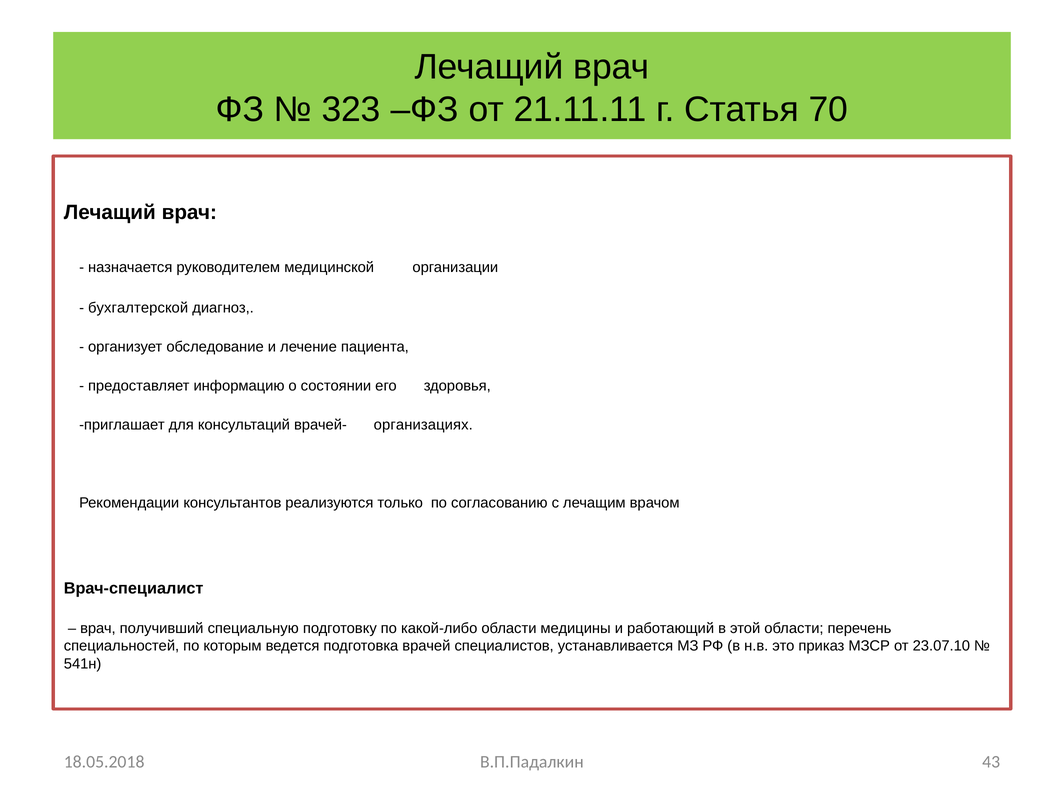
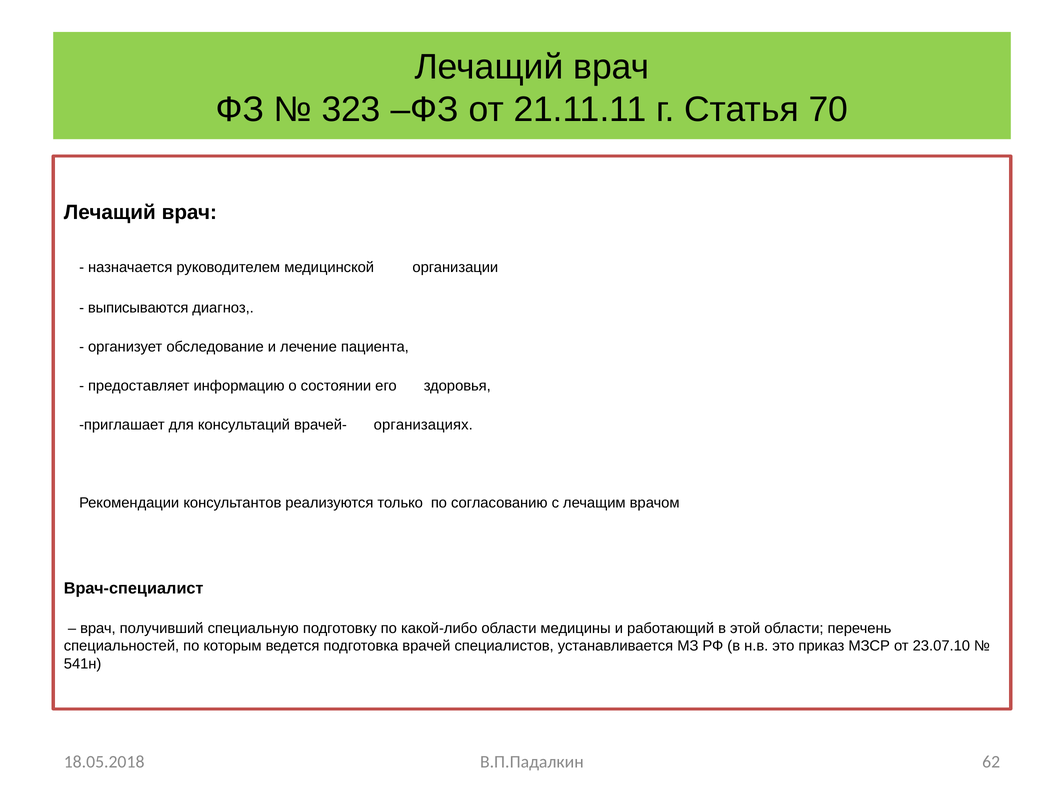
бухгалтерской: бухгалтерской -> выписываются (138, 308)
43: 43 -> 62 (991, 762)
